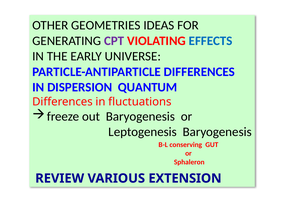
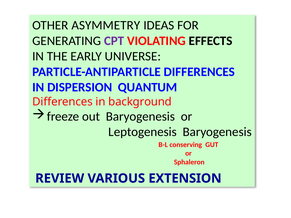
GEOMETRIES: GEOMETRIES -> ASYMMETRY (106, 25)
EFFECTS colour: blue -> black (211, 41)
fluctuations: fluctuations -> background (140, 102)
